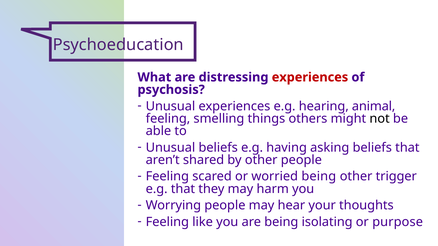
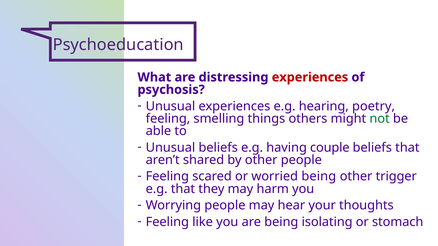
animal: animal -> poetry (374, 106)
not colour: black -> green (380, 119)
asking: asking -> couple (330, 148)
purpose: purpose -> stomach (398, 222)
